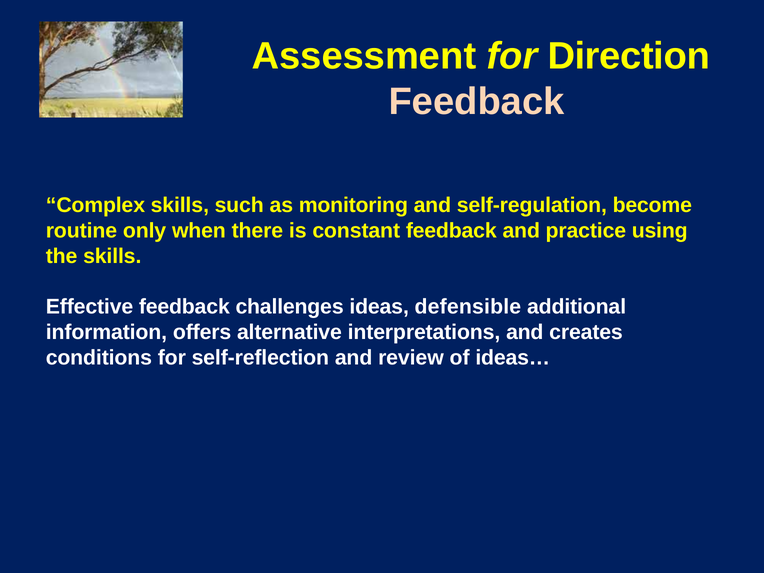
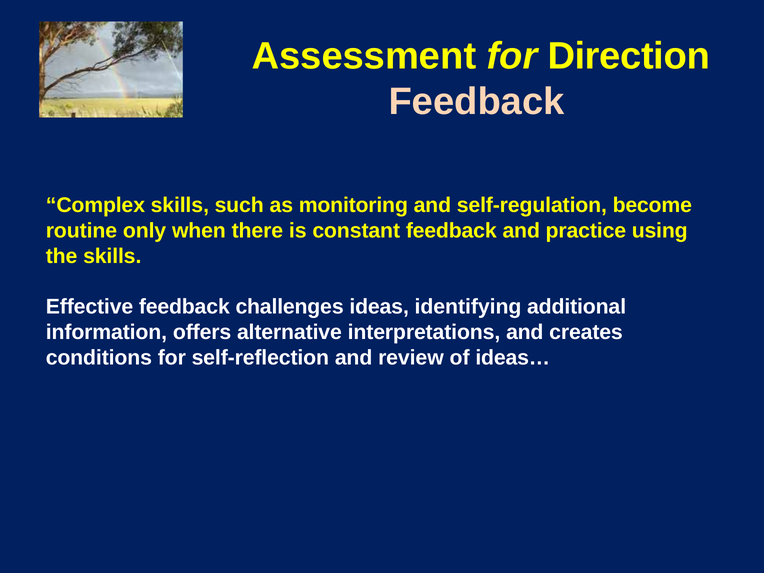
defensible: defensible -> identifying (468, 307)
